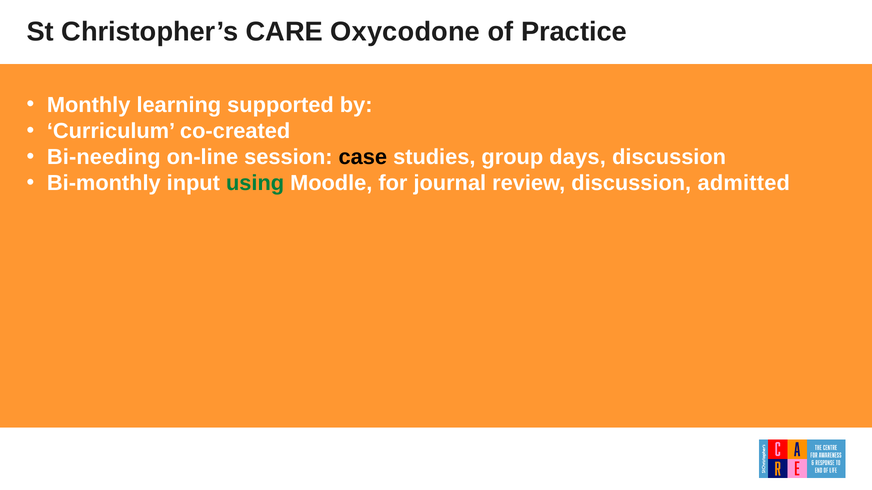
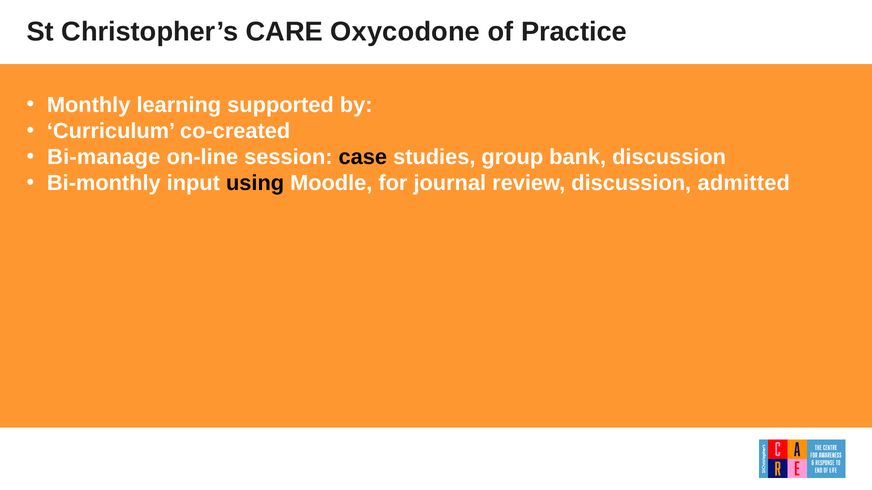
Bi-needing: Bi-needing -> Bi-manage (104, 157)
days: days -> bank (578, 157)
using colour: green -> black (255, 183)
